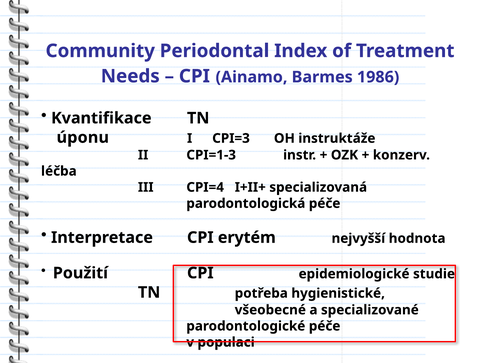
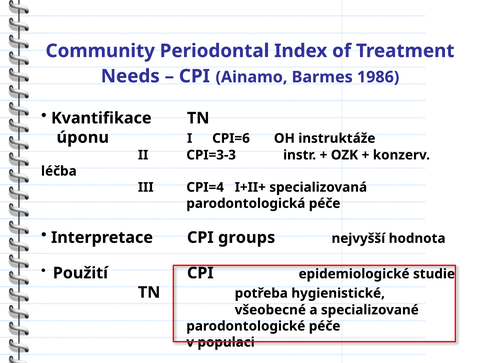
CPI=3: CPI=3 -> CPI=6 (231, 138)
CPI=1-3: CPI=1-3 -> CPI=3-3 (211, 155)
erytém: erytém -> groups (247, 238)
